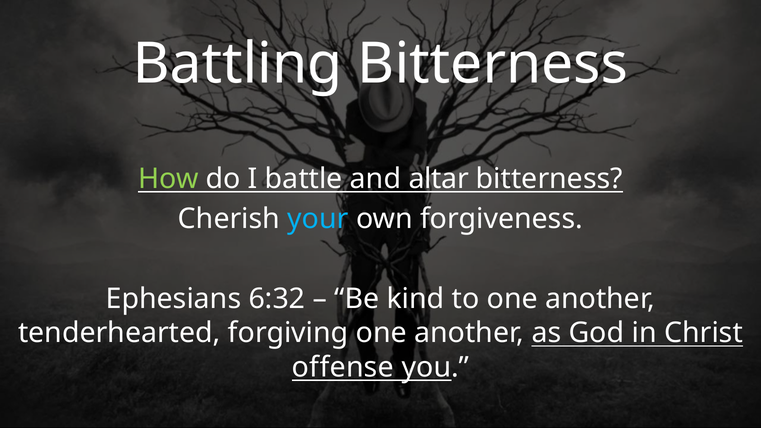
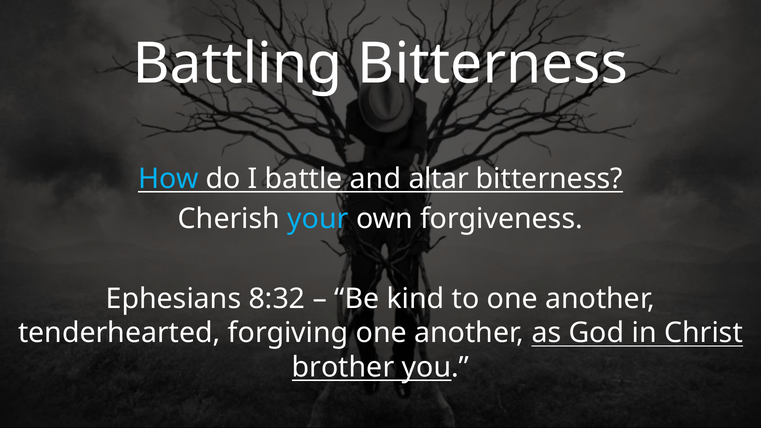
How colour: light green -> light blue (168, 179)
6:32: 6:32 -> 8:32 (277, 299)
offense: offense -> brother (343, 367)
